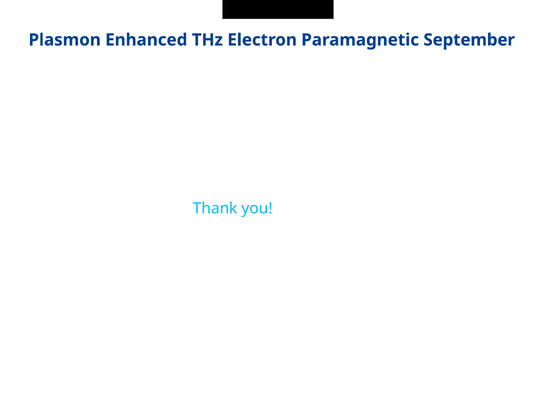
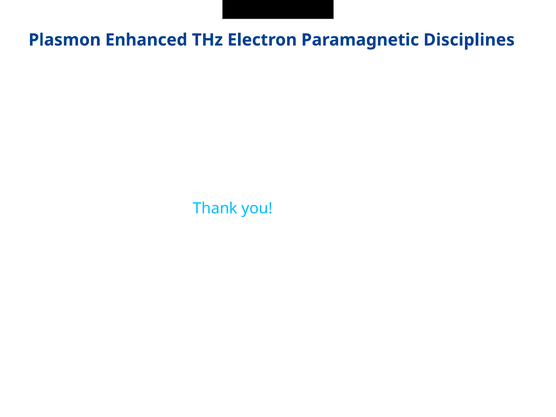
September: September -> Disciplines (469, 40)
